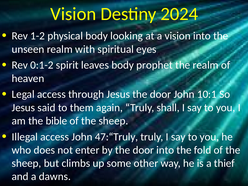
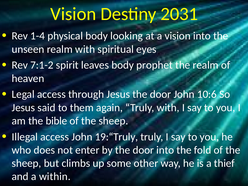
2024: 2024 -> 2031 (179, 14)
1-2: 1-2 -> 1-4 (38, 36)
0:1-2: 0:1-2 -> 7:1-2 (42, 65)
10:1: 10:1 -> 10:6 (207, 94)
Truly shall: shall -> with (168, 108)
47:“Truly: 47:“Truly -> 19:“Truly (116, 137)
dawns: dawns -> within (55, 176)
